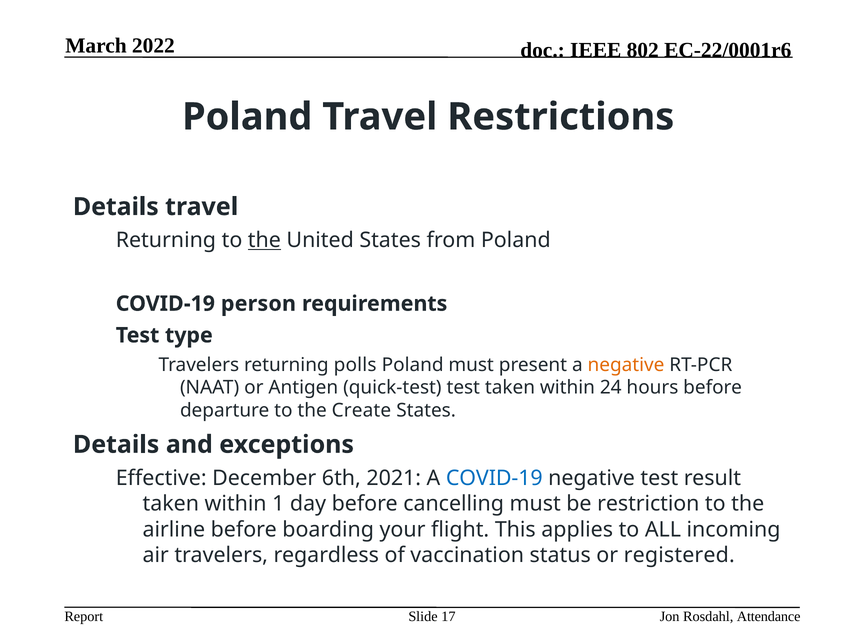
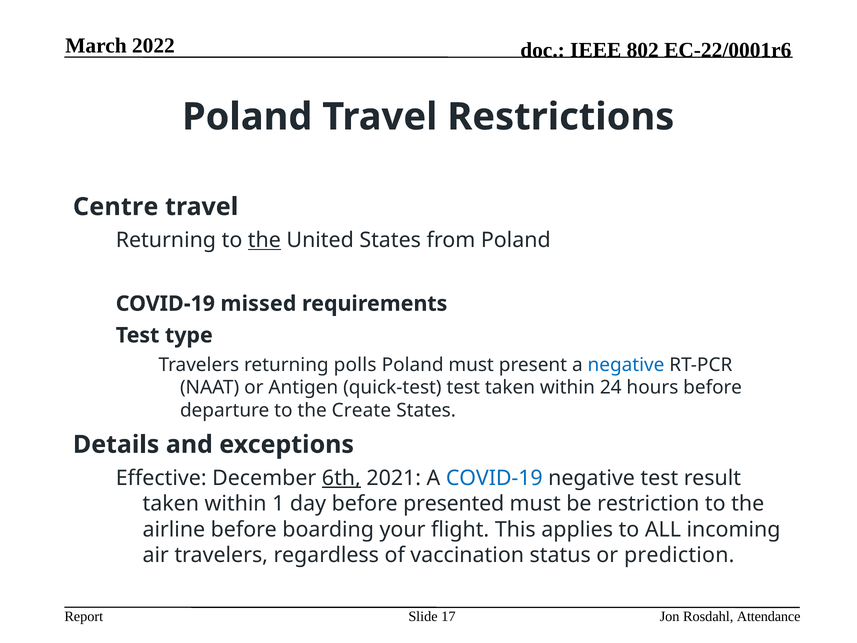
Details: Details -> Centre (116, 207)
person: person -> missed (258, 304)
negative colour: orange -> blue (626, 365)
6th underline: none -> present (341, 478)
cancelling: cancelling -> presented (454, 504)
registered: registered -> prediction (679, 555)
